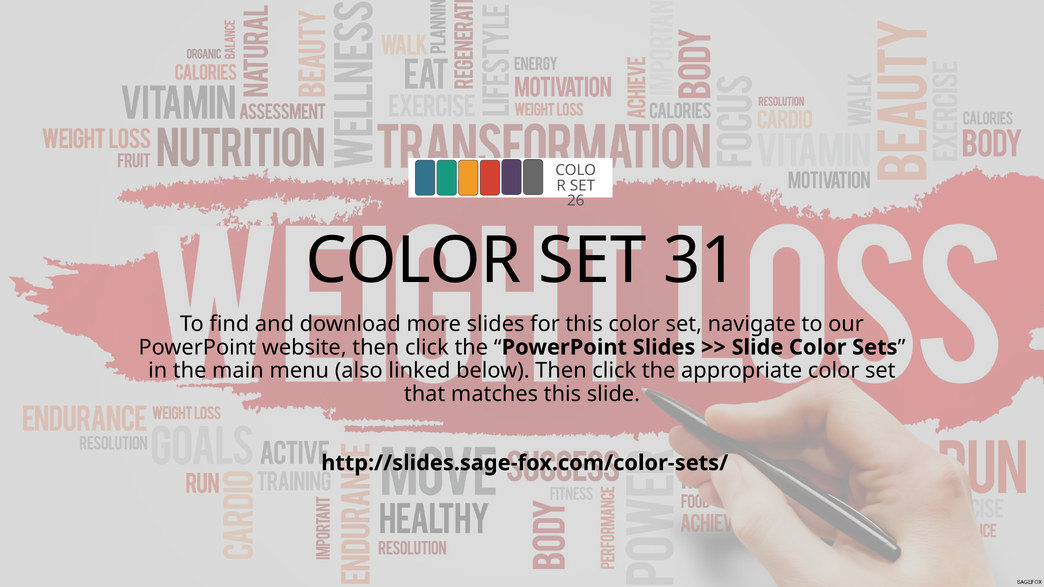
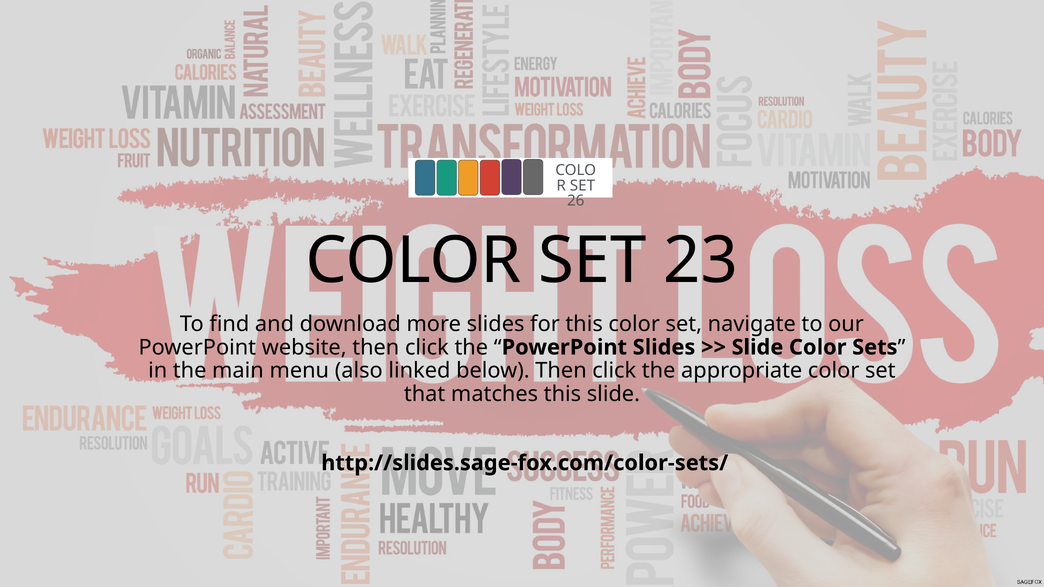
31: 31 -> 23 (701, 261)
